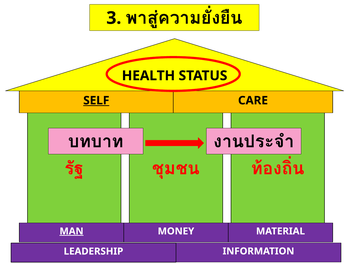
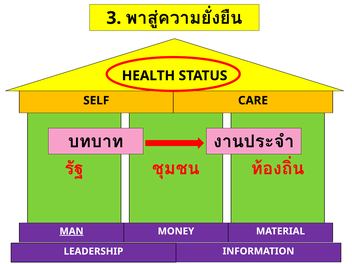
SELF underline: present -> none (96, 100)
